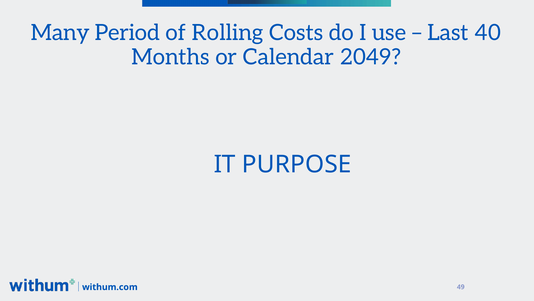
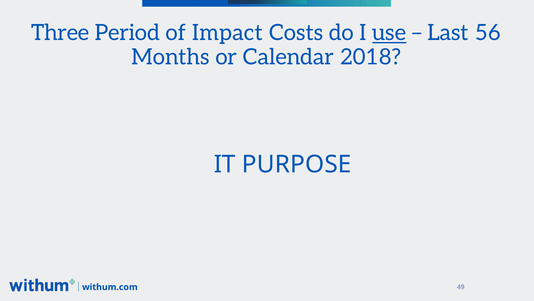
Many: Many -> Three (60, 33)
Rolling: Rolling -> Impact (228, 33)
use underline: none -> present (389, 33)
40: 40 -> 56 (488, 33)
2049: 2049 -> 2018 (370, 57)
